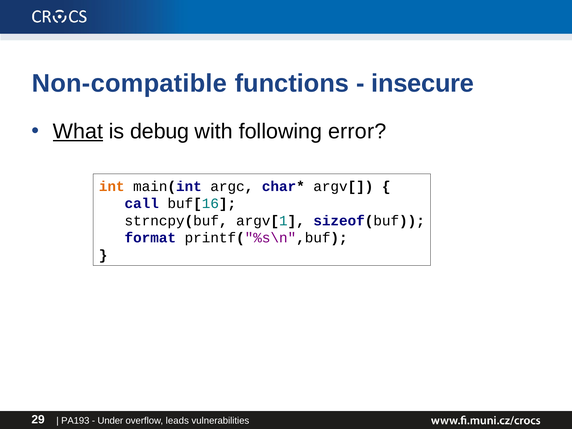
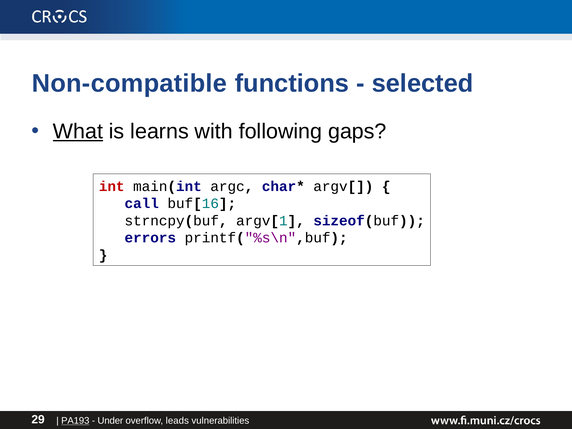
insecure: insecure -> selected (423, 83)
debug: debug -> learns (160, 131)
error: error -> gaps (357, 131)
int colour: orange -> red (112, 186)
format: format -> errors (150, 238)
PA193 underline: none -> present (75, 421)
